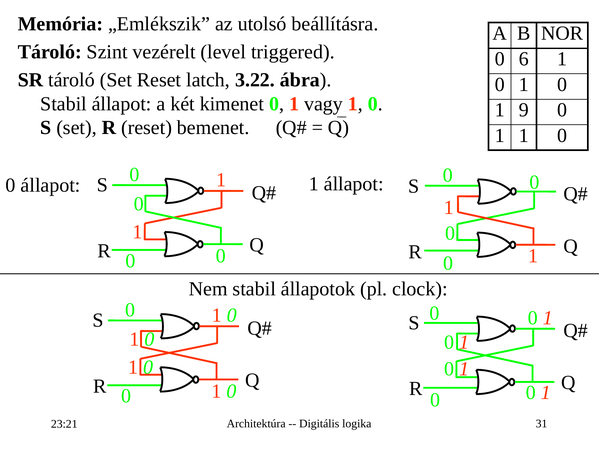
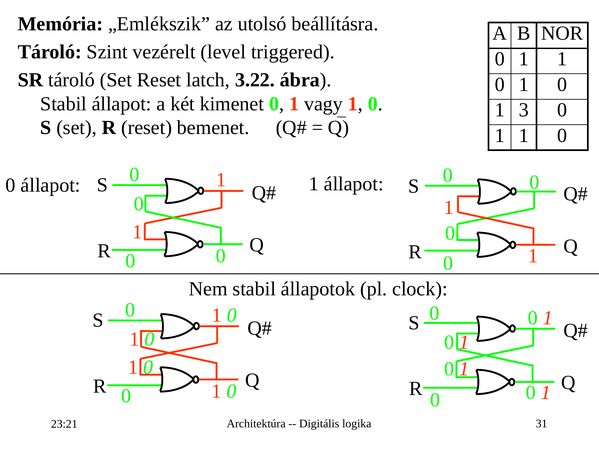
6: 6 -> 1 (524, 59)
9: 9 -> 3 (524, 110)
